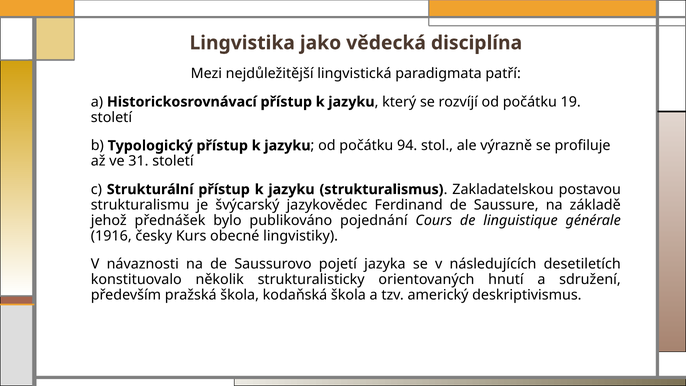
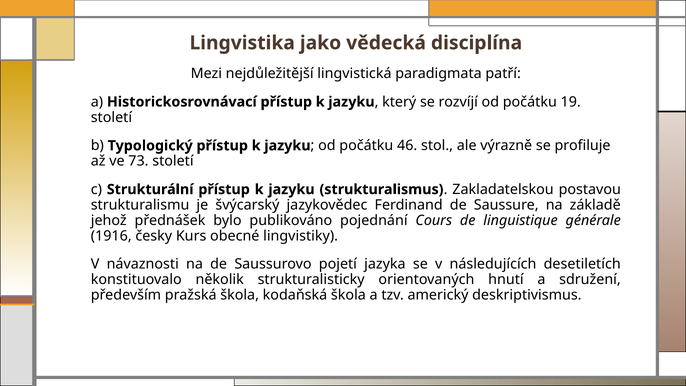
94: 94 -> 46 (407, 146)
31: 31 -> 73 (138, 161)
